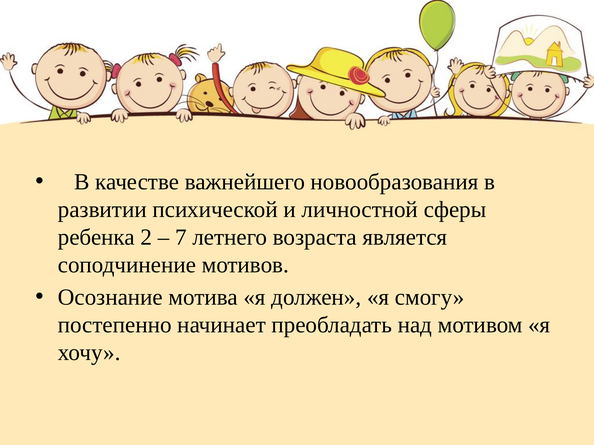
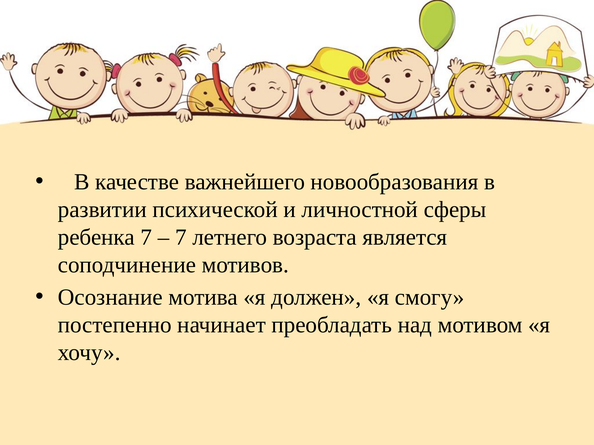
ребенка 2: 2 -> 7 (146, 237)
